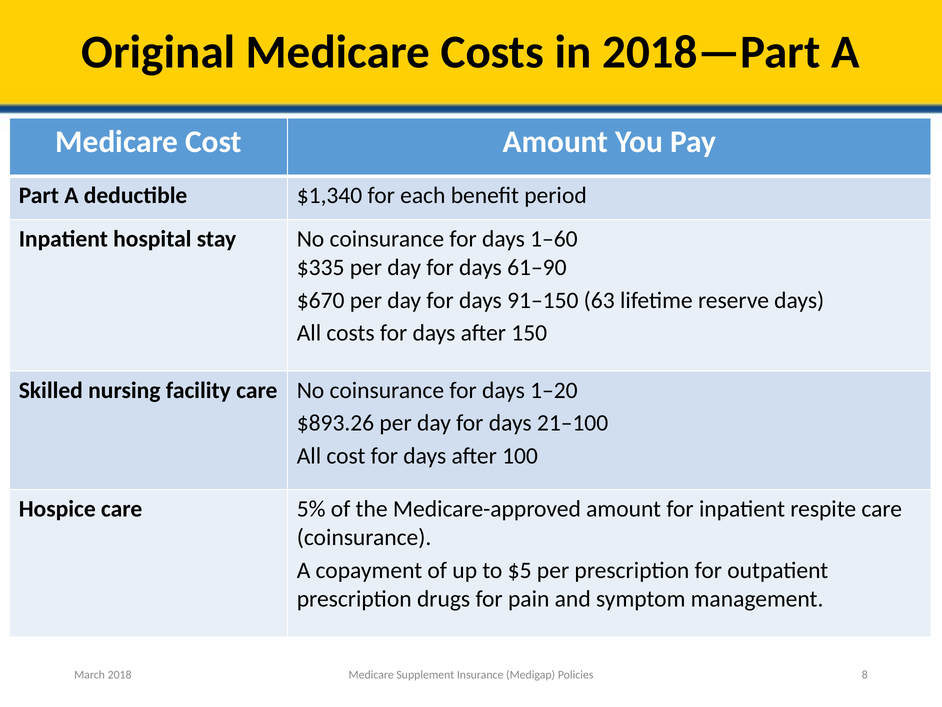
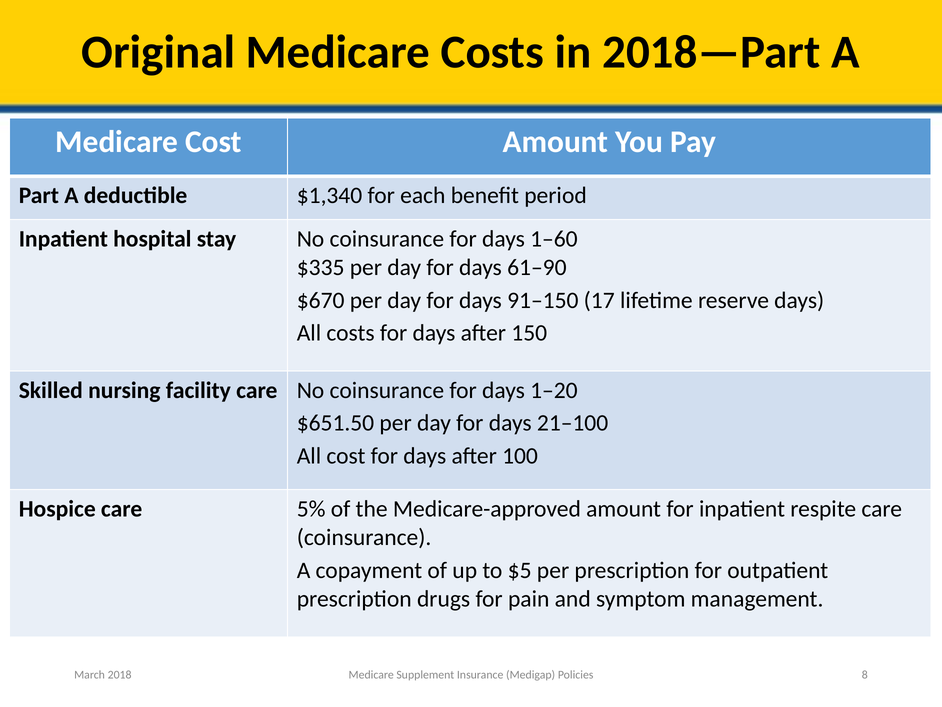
63: 63 -> 17 (599, 300)
$893.26: $893.26 -> $651.50 (335, 423)
